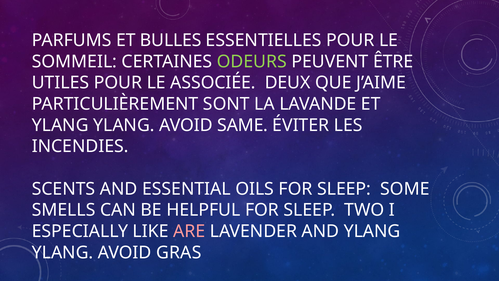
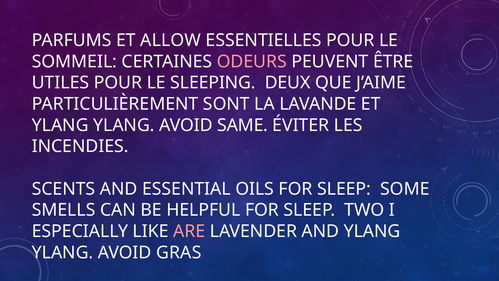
BULLES: BULLES -> ALLOW (171, 40)
ODEURS colour: light green -> pink (252, 62)
ASSOCIÉE: ASSOCIÉE -> SLEEPING (213, 83)
